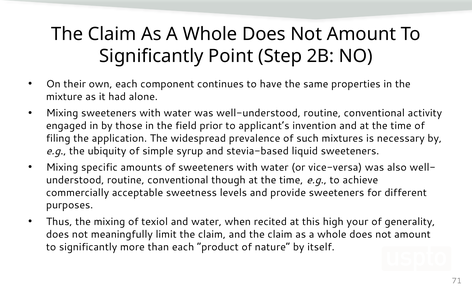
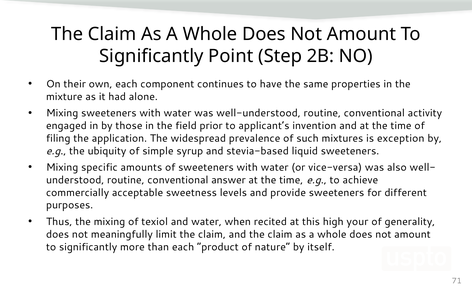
necessary: necessary -> exception (401, 138)
though: though -> answer (229, 180)
